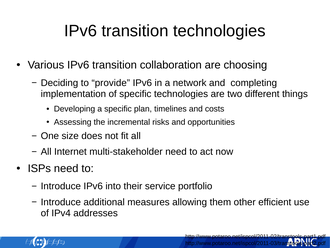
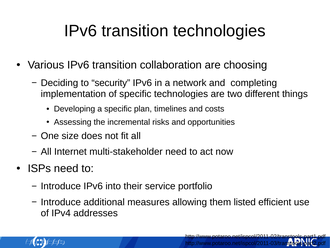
provide: provide -> security (111, 83)
other: other -> listed (245, 202)
